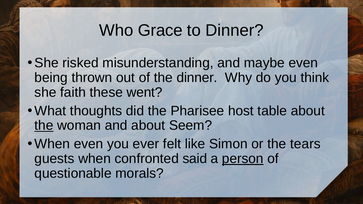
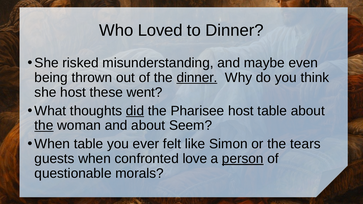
Grace: Grace -> Loved (160, 30)
dinner underline: none -> present (197, 78)
she faith: faith -> host (73, 92)
did underline: none -> present (135, 111)
When even: even -> table (89, 144)
said: said -> love (195, 159)
